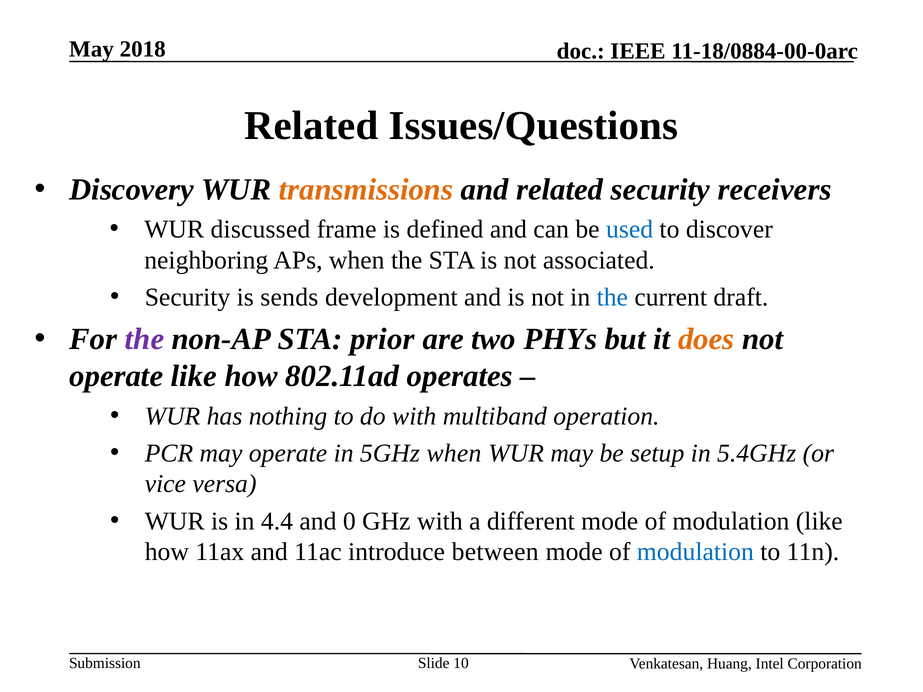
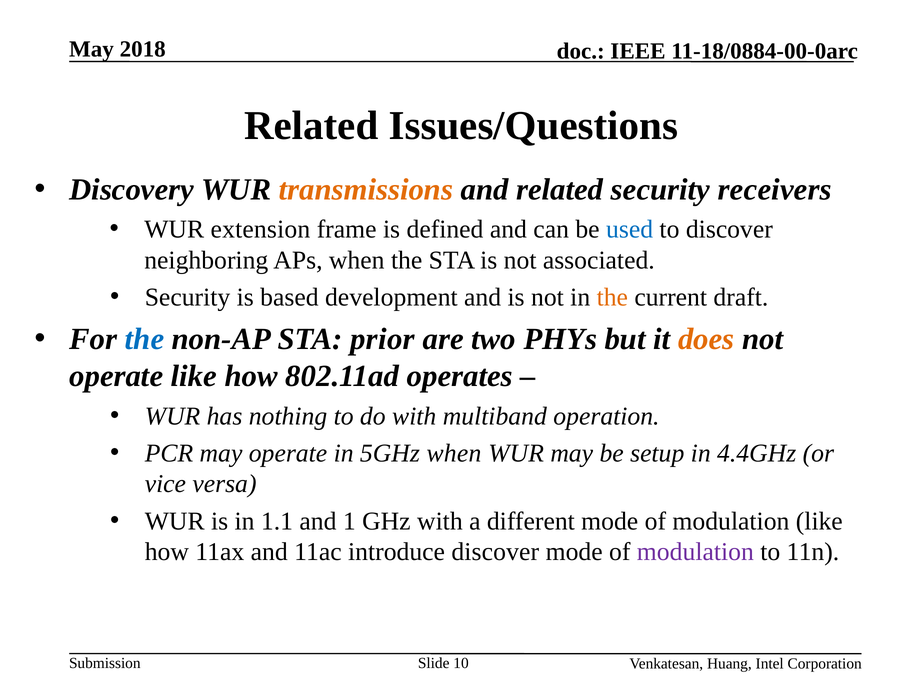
discussed: discussed -> extension (260, 230)
sends: sends -> based (289, 298)
the colour: blue -> orange (612, 298)
the colour: purple -> blue (145, 339)
5.4GHz: 5.4GHz -> 4.4GHz (757, 453)
4.4: 4.4 -> 1.1 (277, 521)
0: 0 -> 1 (349, 521)
introduce between: between -> discover (495, 552)
modulation colour: blue -> purple (695, 552)
